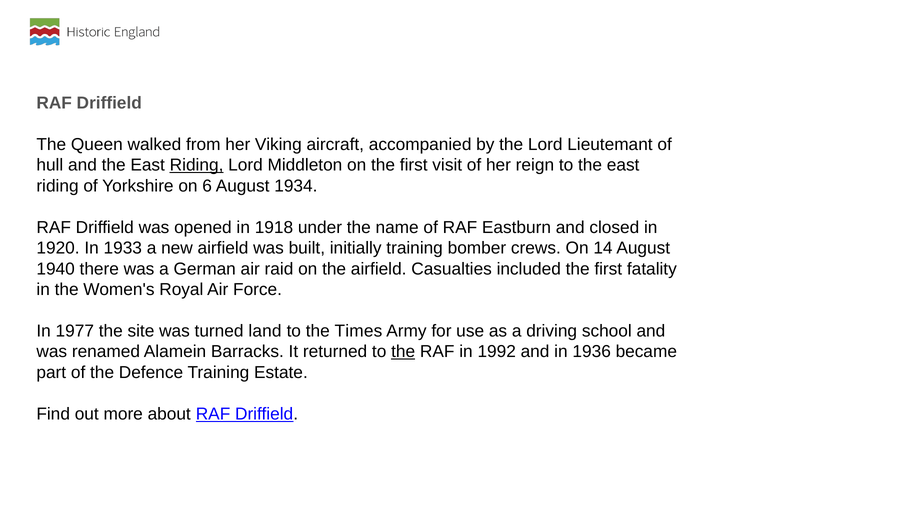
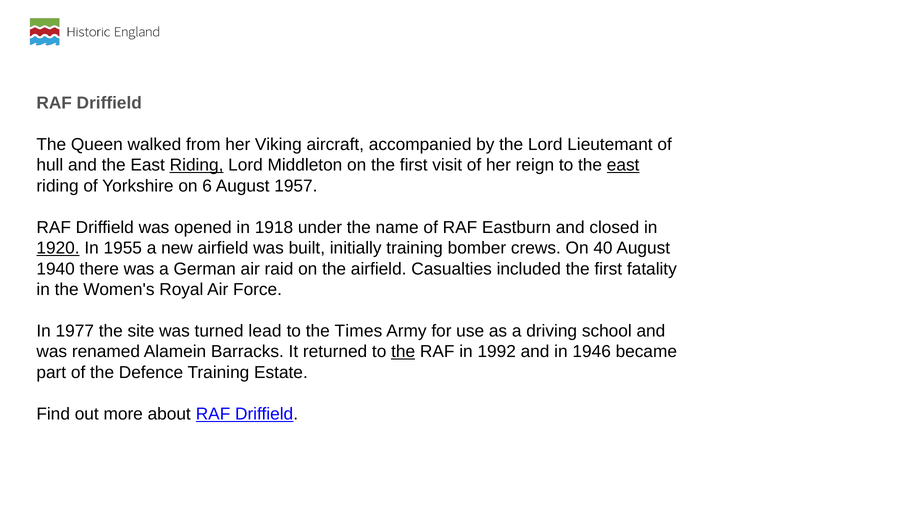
east underline: none -> present (623, 165)
1934: 1934 -> 1957 (296, 186)
1920 underline: none -> present (58, 248)
1933: 1933 -> 1955 (123, 248)
14: 14 -> 40 (603, 248)
land: land -> lead (265, 331)
1936: 1936 -> 1946 (592, 352)
